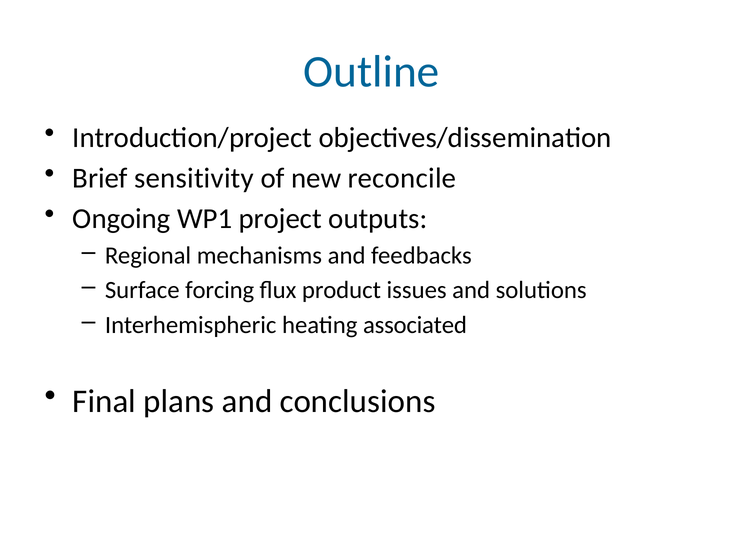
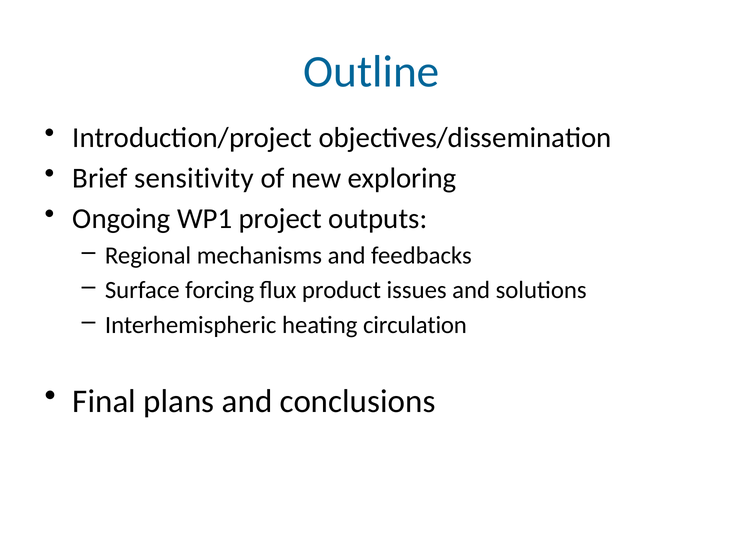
reconcile: reconcile -> exploring (402, 178)
associated: associated -> circulation (415, 325)
